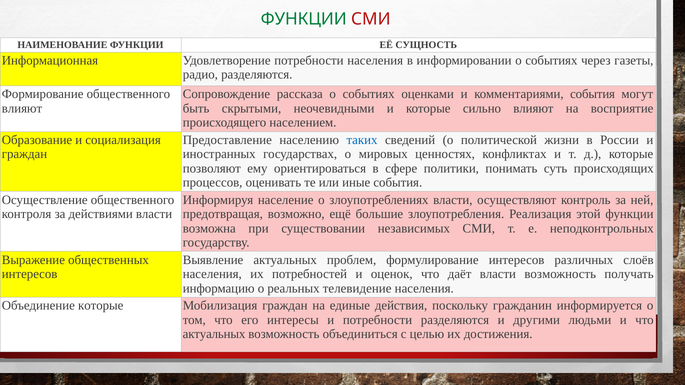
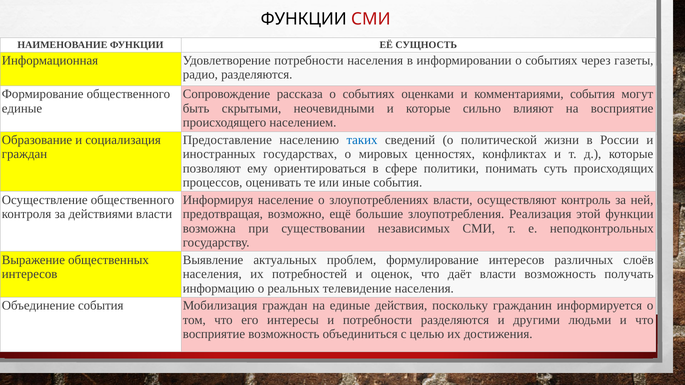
ФУНКЦИИ colour: green -> black (304, 19)
влияют: влияют -> единые (22, 109)
Объединение которые: которые -> события (101, 306)
актуальных: актуальных -> восприятие (214, 334)
